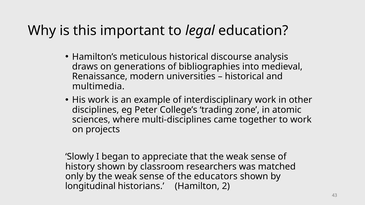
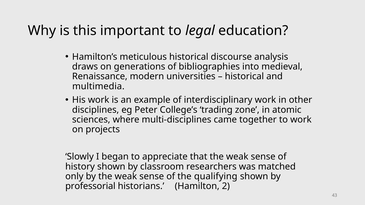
educators: educators -> qualifying (216, 177)
longitudinal: longitudinal -> professorial (90, 186)
